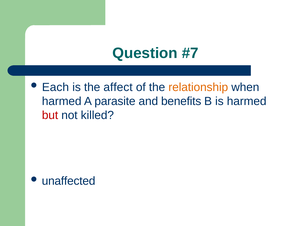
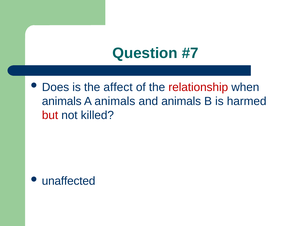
Each: Each -> Does (56, 87)
relationship colour: orange -> red (198, 87)
harmed: harmed -> animals (62, 101)
A parasite: parasite -> animals (115, 101)
and benefits: benefits -> animals (181, 101)
